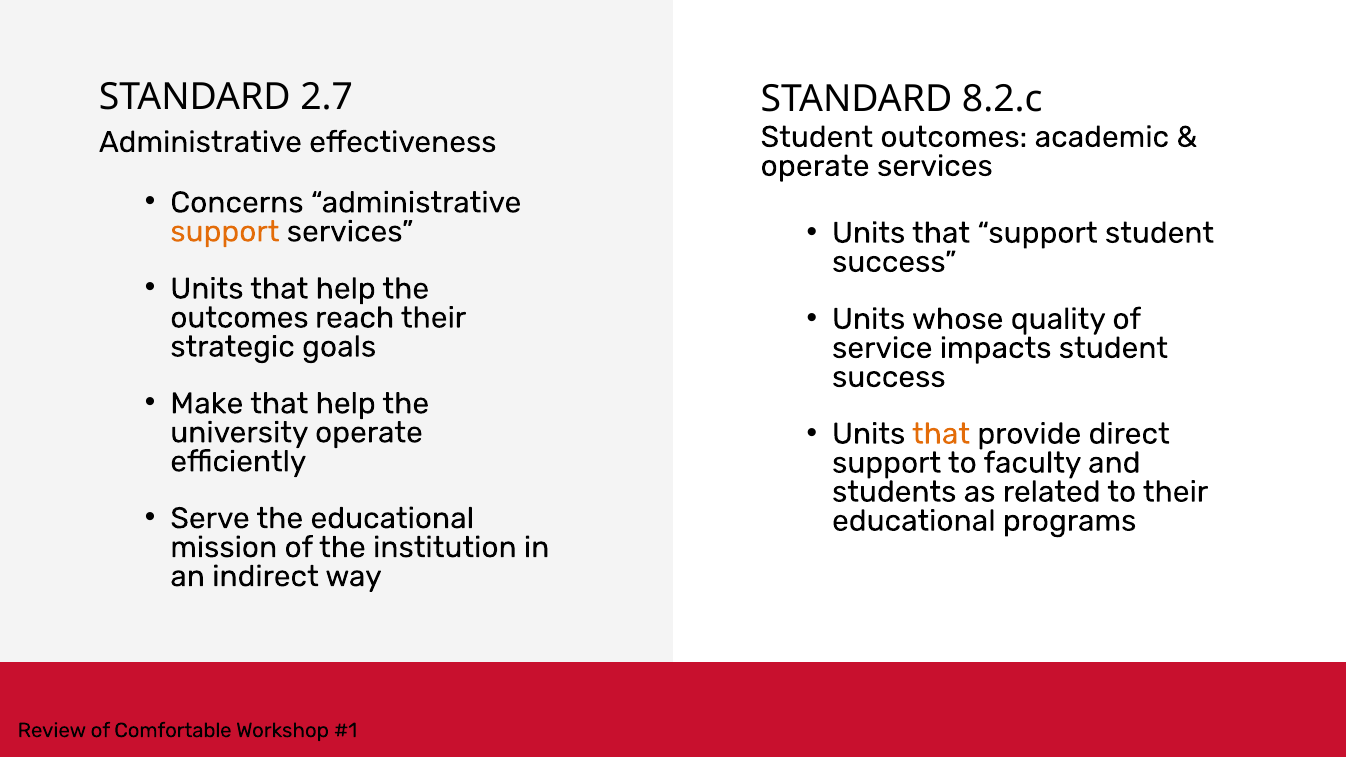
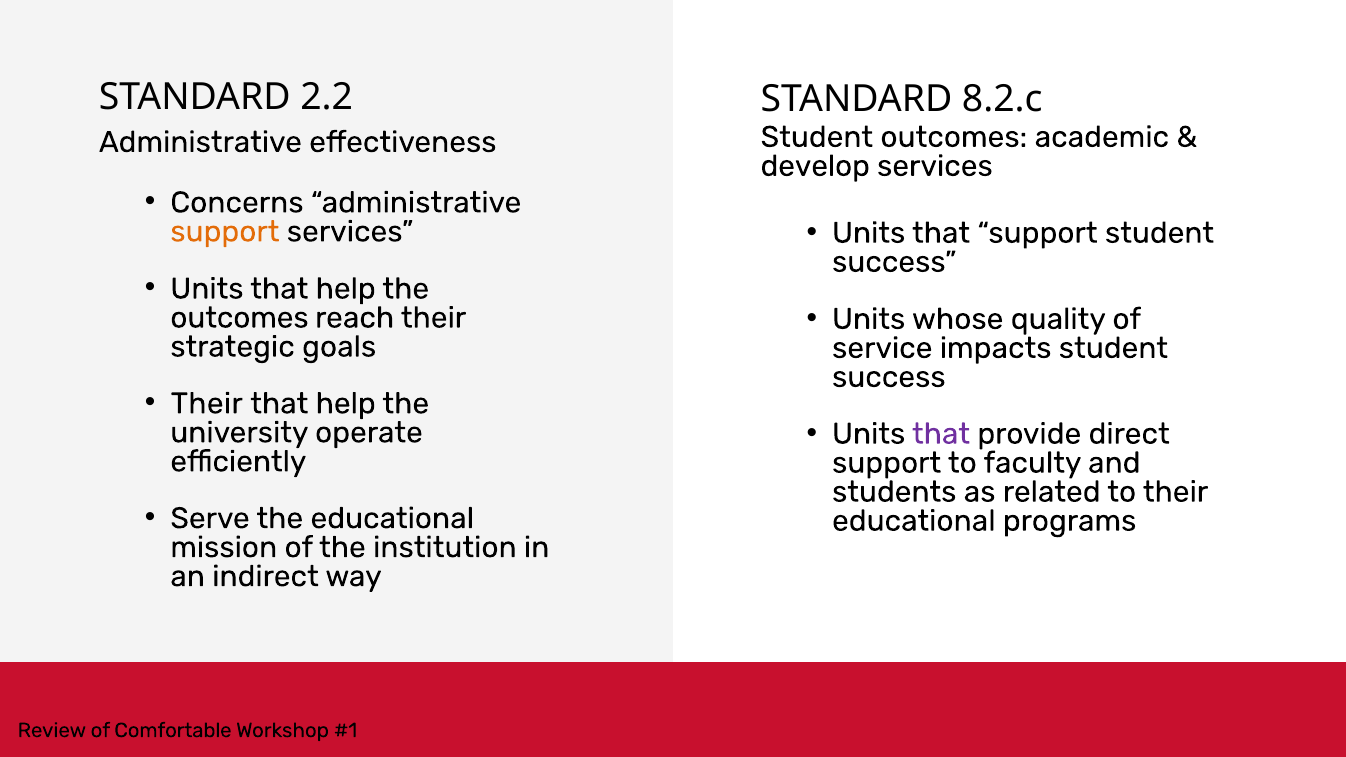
2.7: 2.7 -> 2.2 (327, 97)
operate: operate -> develop (815, 166)
Make: Make -> Their (207, 404)
that colour: orange -> purple (941, 434)
